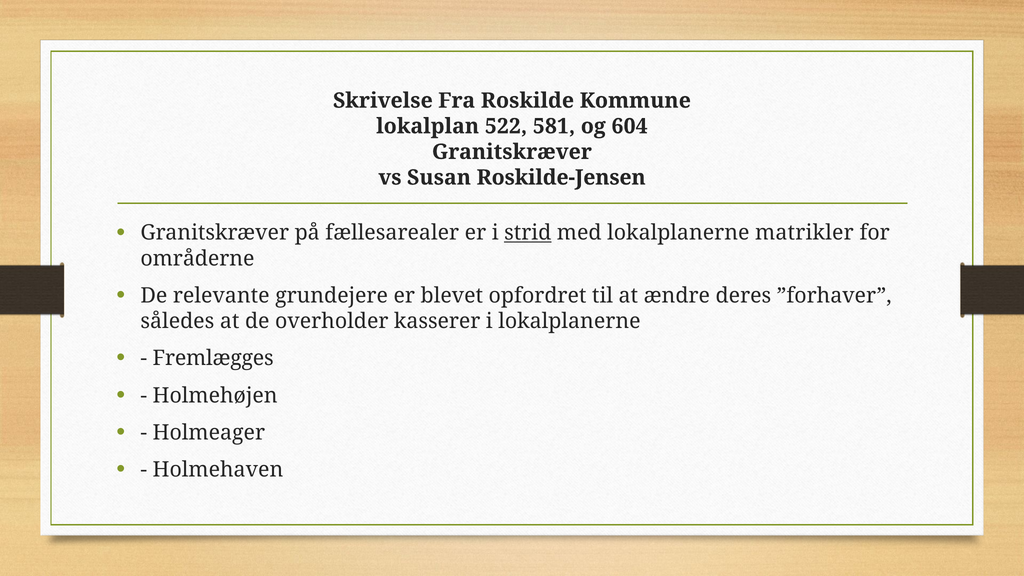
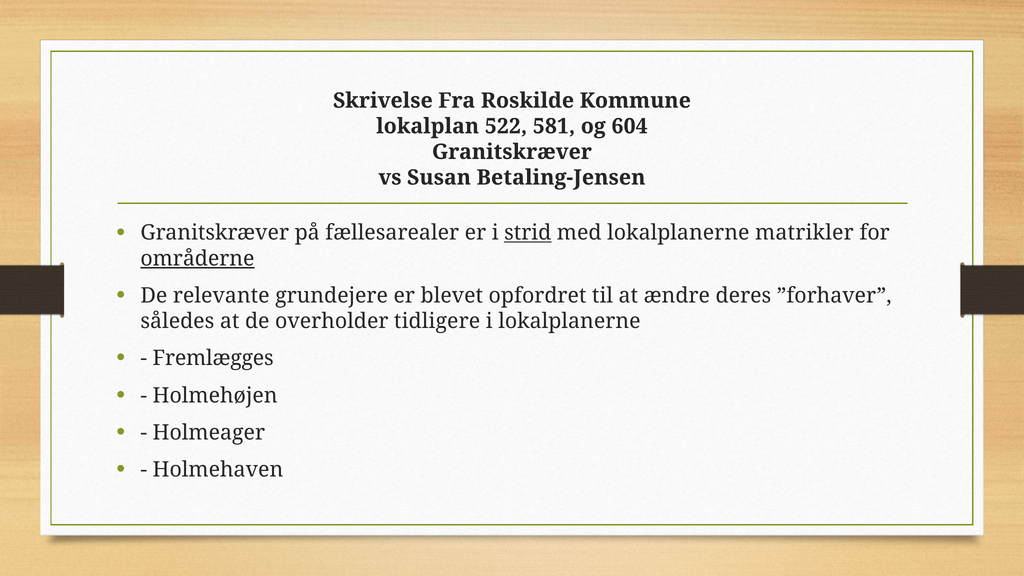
Roskilde-Jensen: Roskilde-Jensen -> Betaling-Jensen (561, 178)
områderne underline: none -> present (197, 259)
kasserer: kasserer -> tidligere (437, 321)
